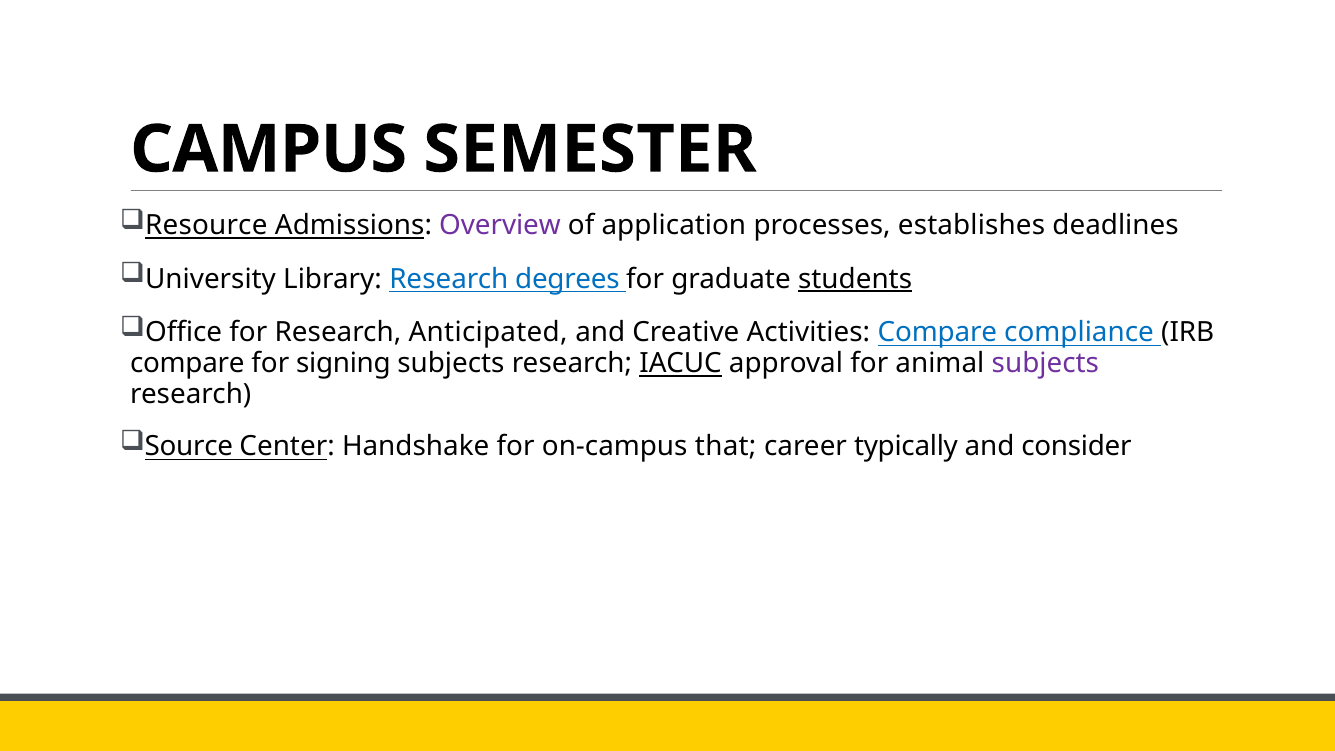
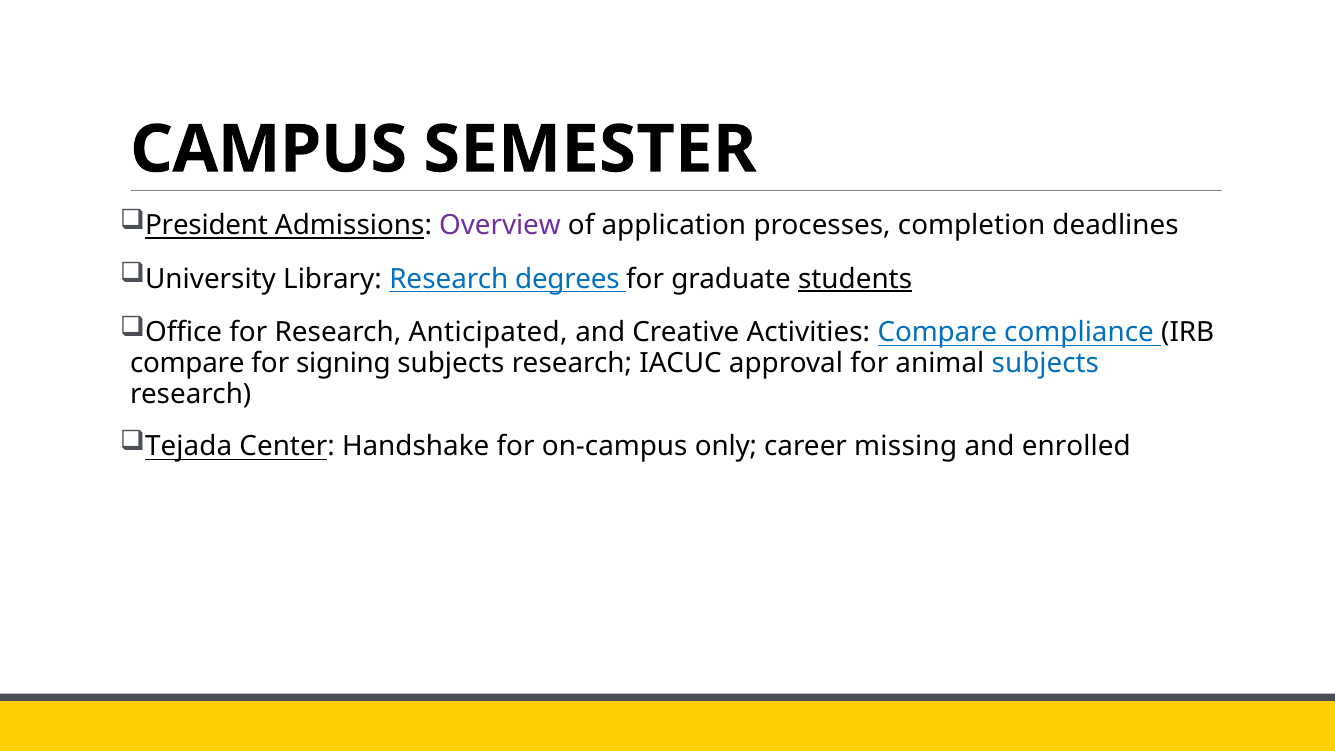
Resource: Resource -> President (207, 225)
establishes: establishes -> completion (972, 225)
IACUC underline: present -> none (681, 364)
subjects colour: purple -> blue (1045, 364)
Source: Source -> Tejada (189, 447)
that: that -> only (726, 447)
typically: typically -> missing (906, 447)
consider: consider -> enrolled (1076, 447)
